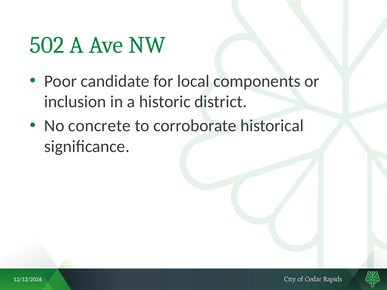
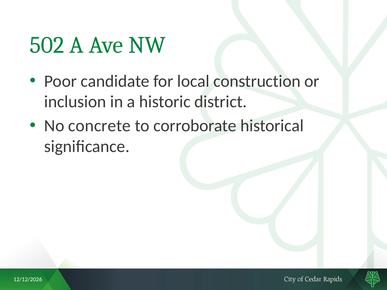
components: components -> construction (257, 81)
